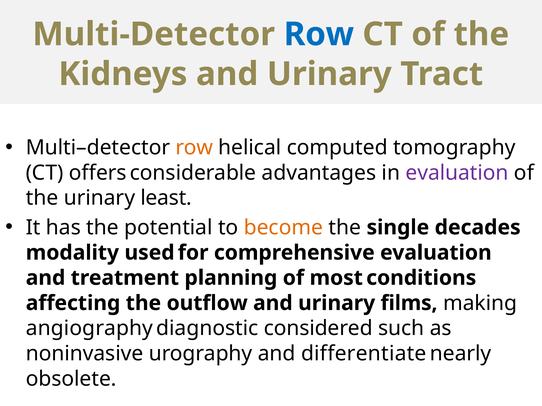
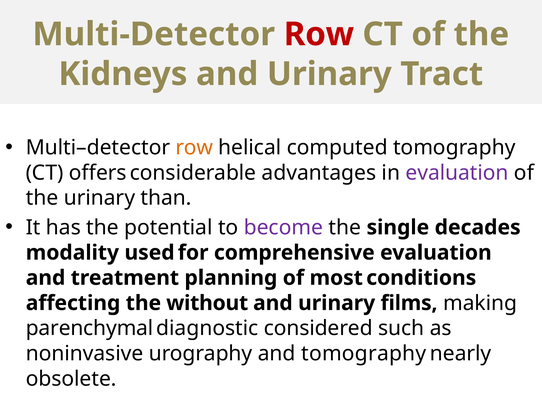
Row colour: blue -> red (319, 34)
least: least -> than (166, 198)
become colour: orange -> purple (283, 228)
outflow: outflow -> without (207, 303)
angiography: angiography -> parenchymal (90, 329)
and differentiate: differentiate -> tomography (364, 354)
